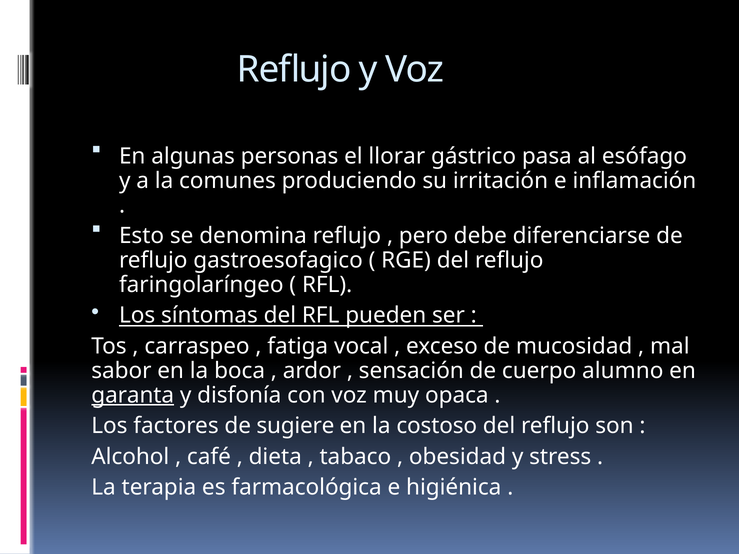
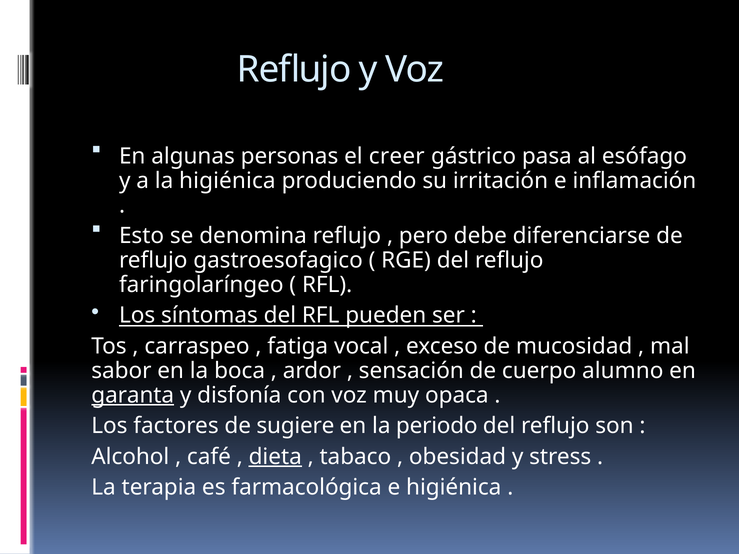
llorar: llorar -> creer (397, 156)
la comunes: comunes -> higiénica (227, 181)
costoso: costoso -> periodo (437, 426)
dieta underline: none -> present (275, 457)
